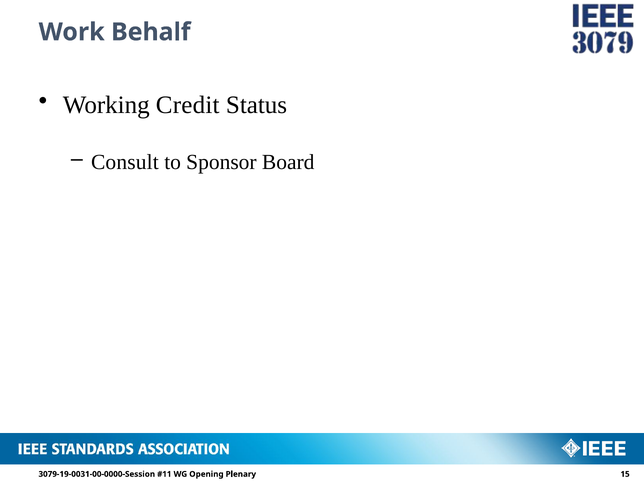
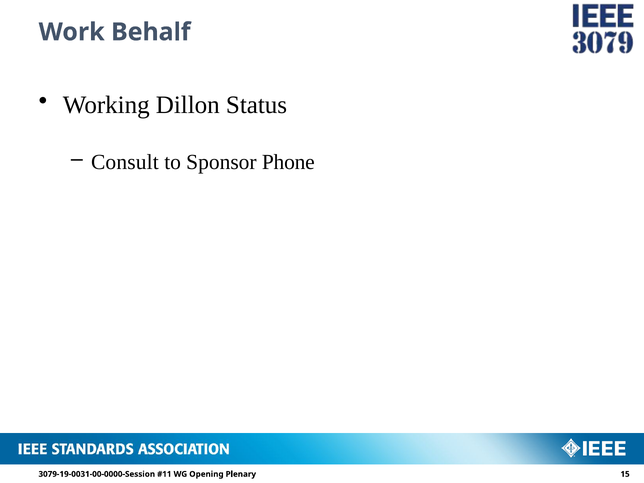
Credit: Credit -> Dillon (188, 105)
Board: Board -> Phone (288, 162)
